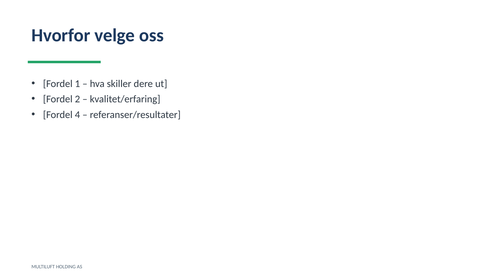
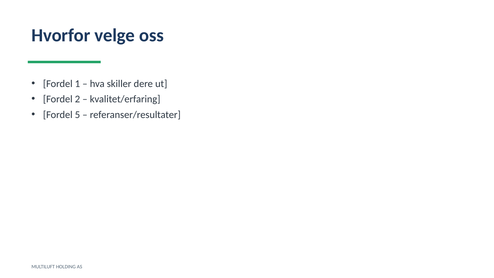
4: 4 -> 5 (77, 115)
